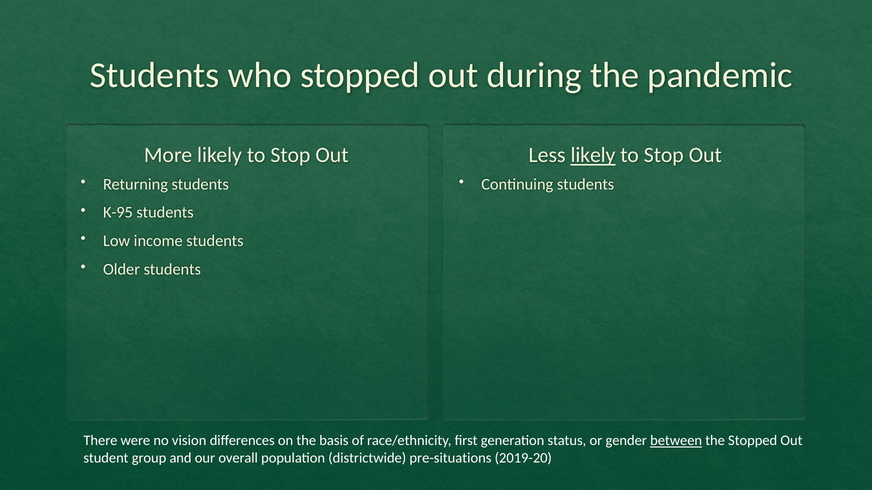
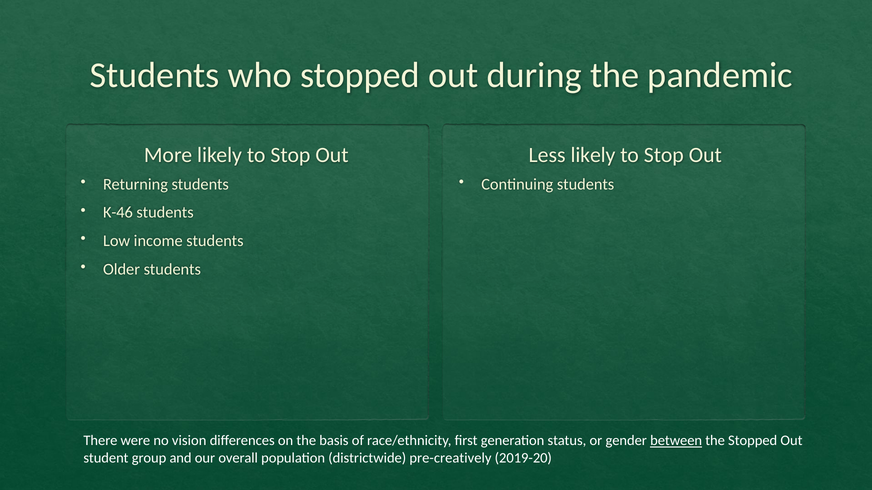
likely underline: present -> none (593, 155)
K-95: K-95 -> K-46 (118, 213)
pre-situations: pre-situations -> pre-creatively (450, 458)
